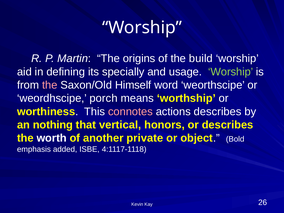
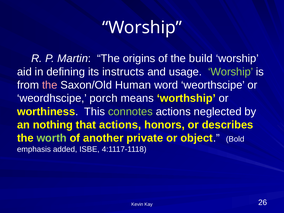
specially: specially -> instructs (123, 72)
Himself: Himself -> Human (133, 85)
connotes colour: pink -> light green (130, 112)
actions describes: describes -> neglected (218, 112)
that vertical: vertical -> actions (120, 125)
worth colour: white -> light green (52, 138)
